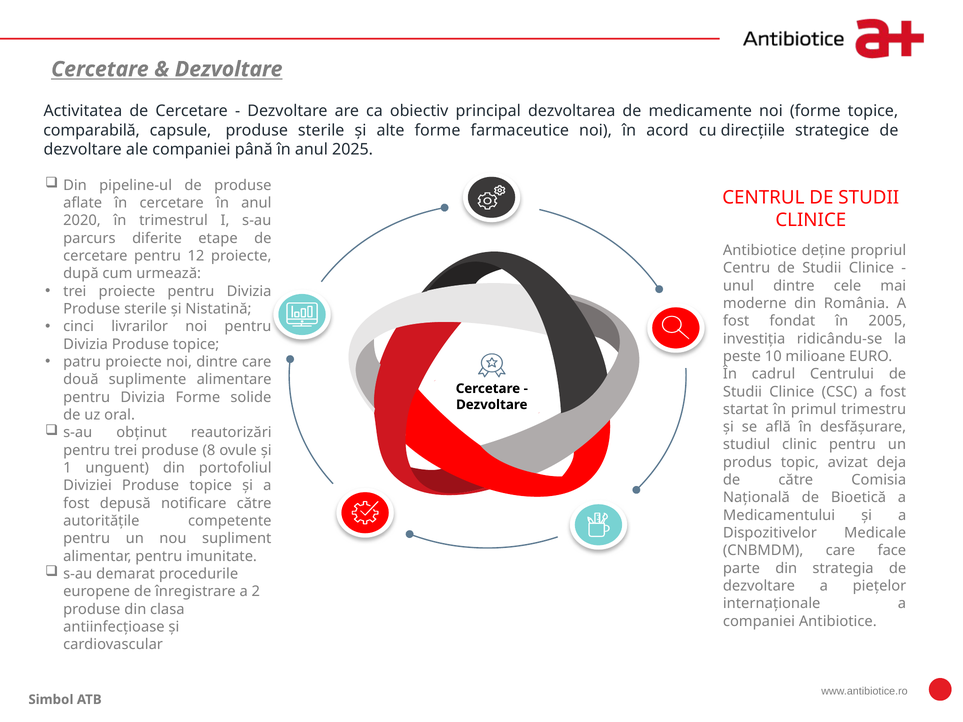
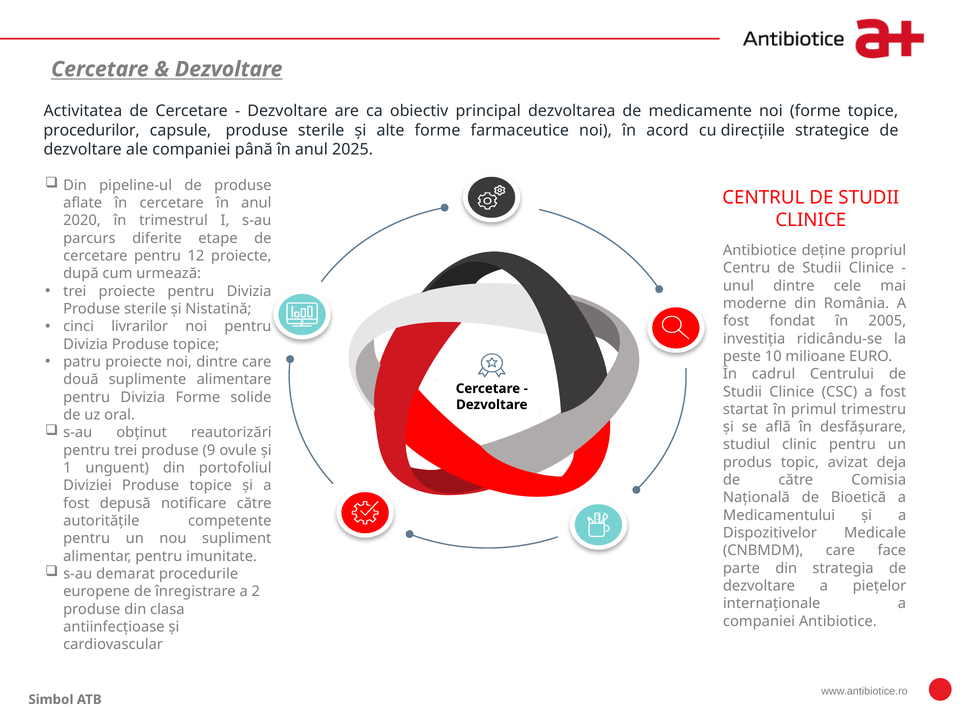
comparabilă: comparabilă -> procedurilor (92, 130)
8: 8 -> 9 (209, 450)
